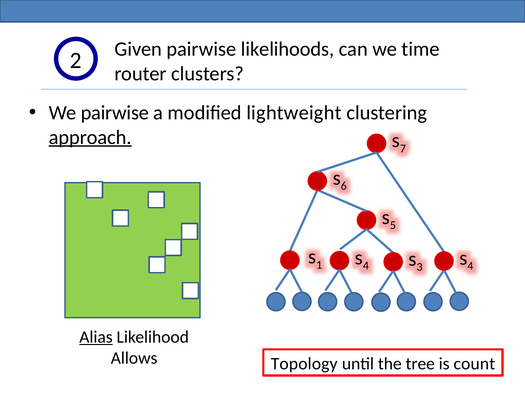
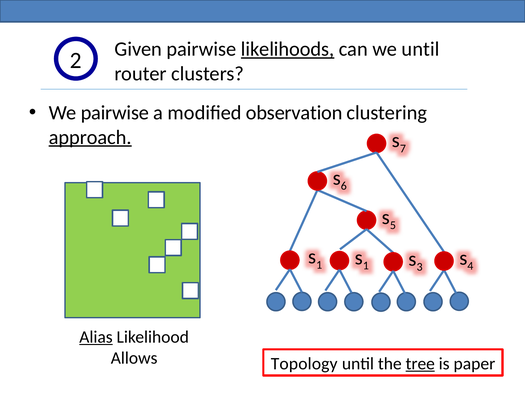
likelihoods underline: none -> present (288, 49)
we time: time -> until (421, 49)
lightweight: lightweight -> observation (294, 113)
4: 4 -> 1 (366, 265)
tree underline: none -> present (420, 363)
count: count -> paper (474, 363)
